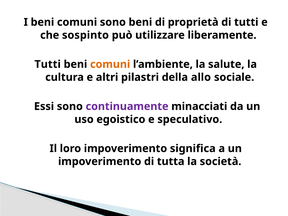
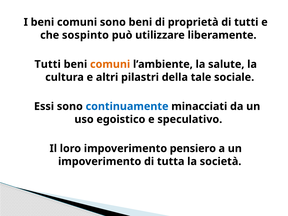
allo: allo -> tale (201, 77)
continuamente colour: purple -> blue (127, 106)
significa: significa -> pensiero (193, 148)
